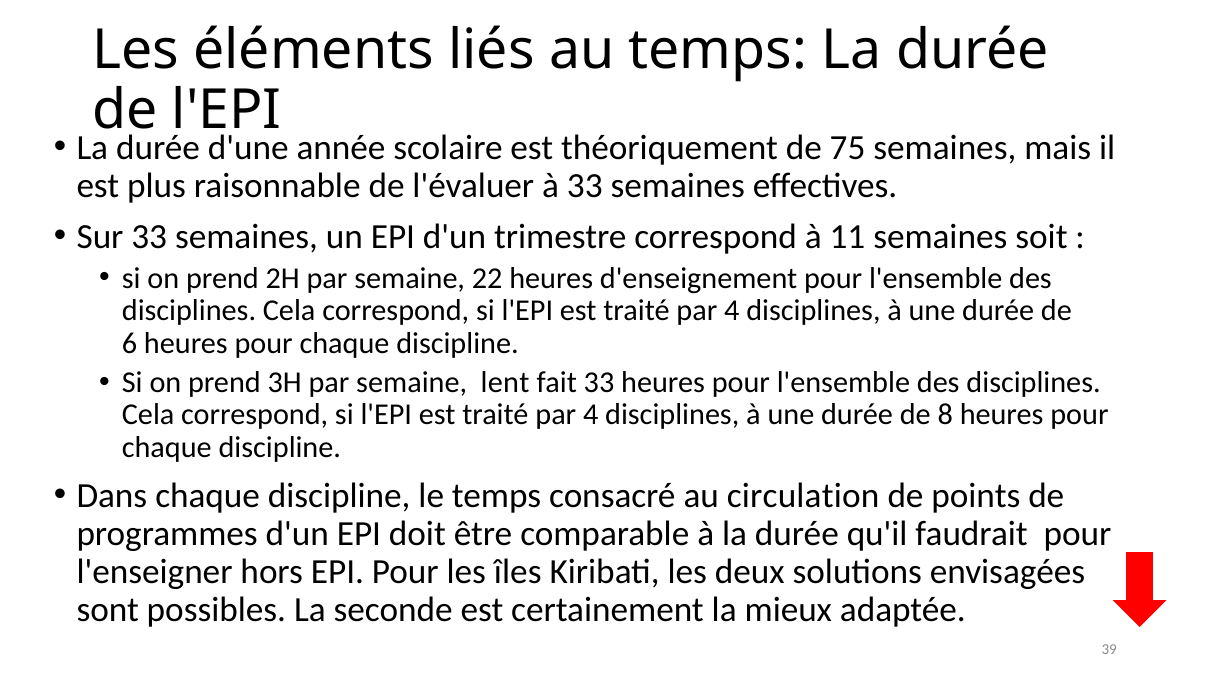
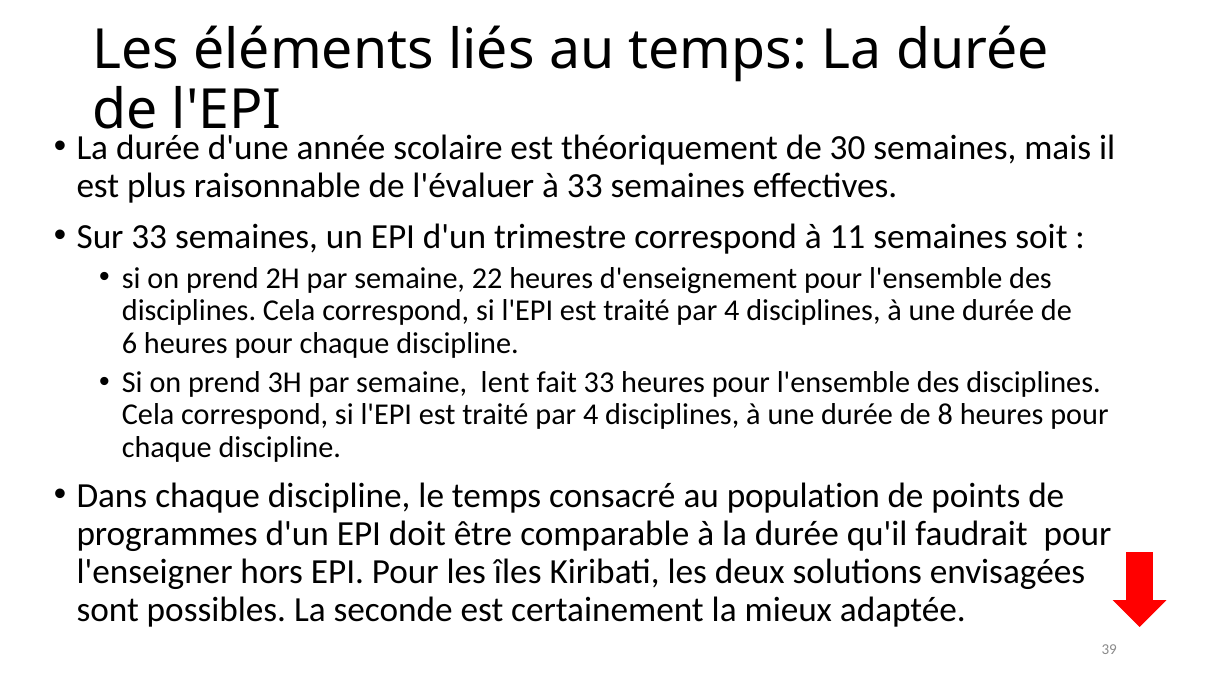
75: 75 -> 30 (848, 148)
circulation: circulation -> population (803, 495)
